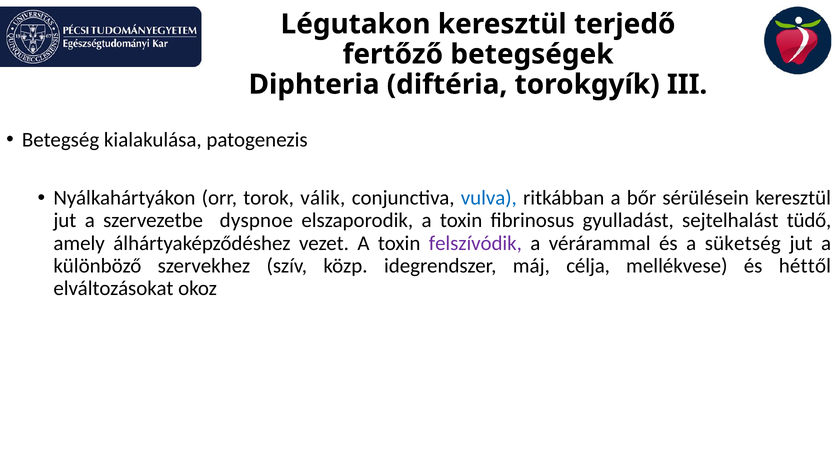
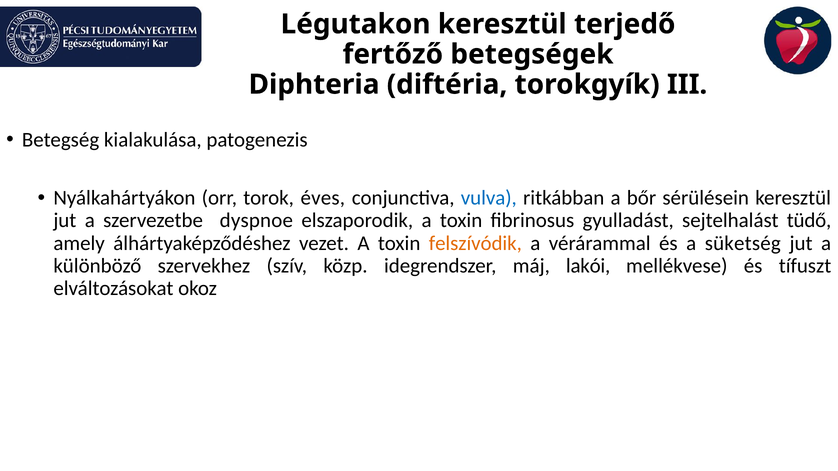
válik: válik -> éves (323, 198)
felszívódik colour: purple -> orange (475, 243)
célja: célja -> lakói (588, 266)
héttől: héttől -> tífuszt (805, 266)
